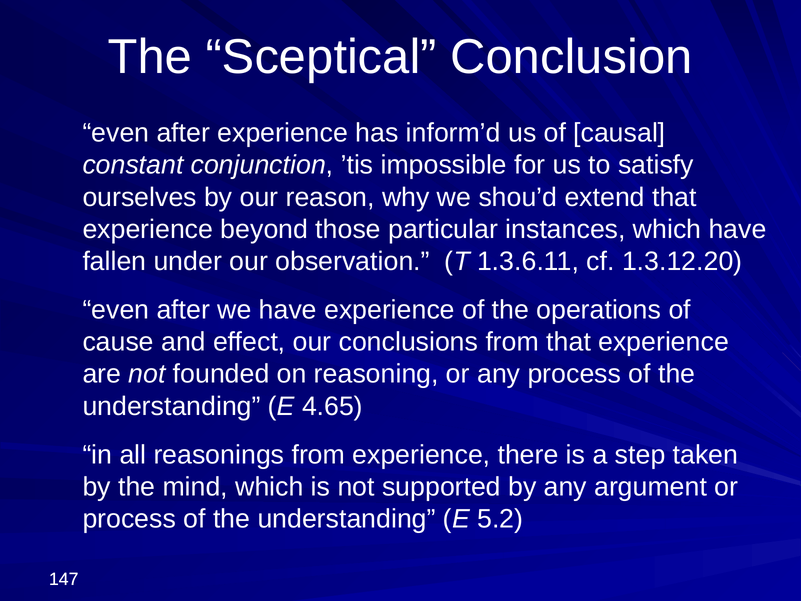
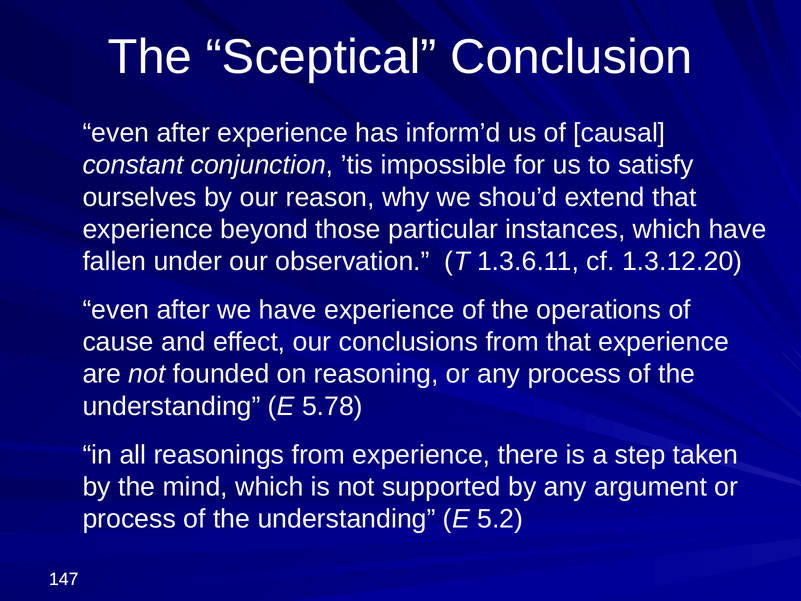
4.65: 4.65 -> 5.78 (332, 406)
